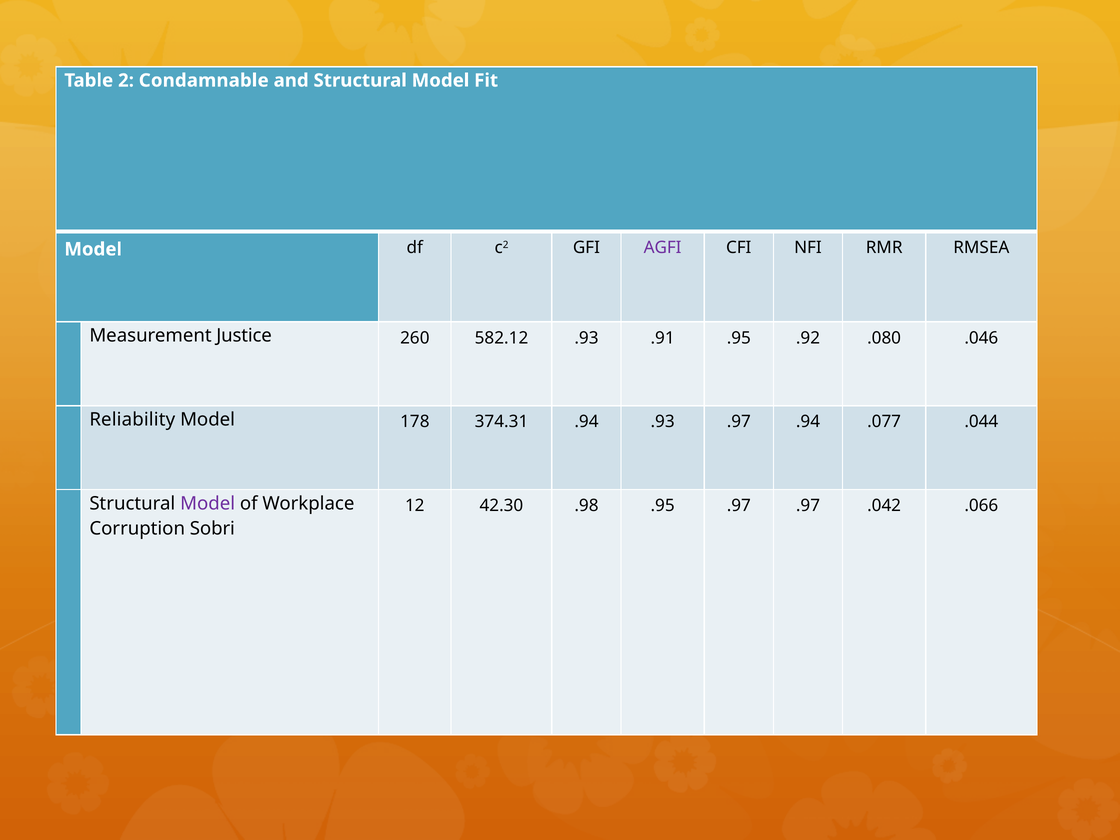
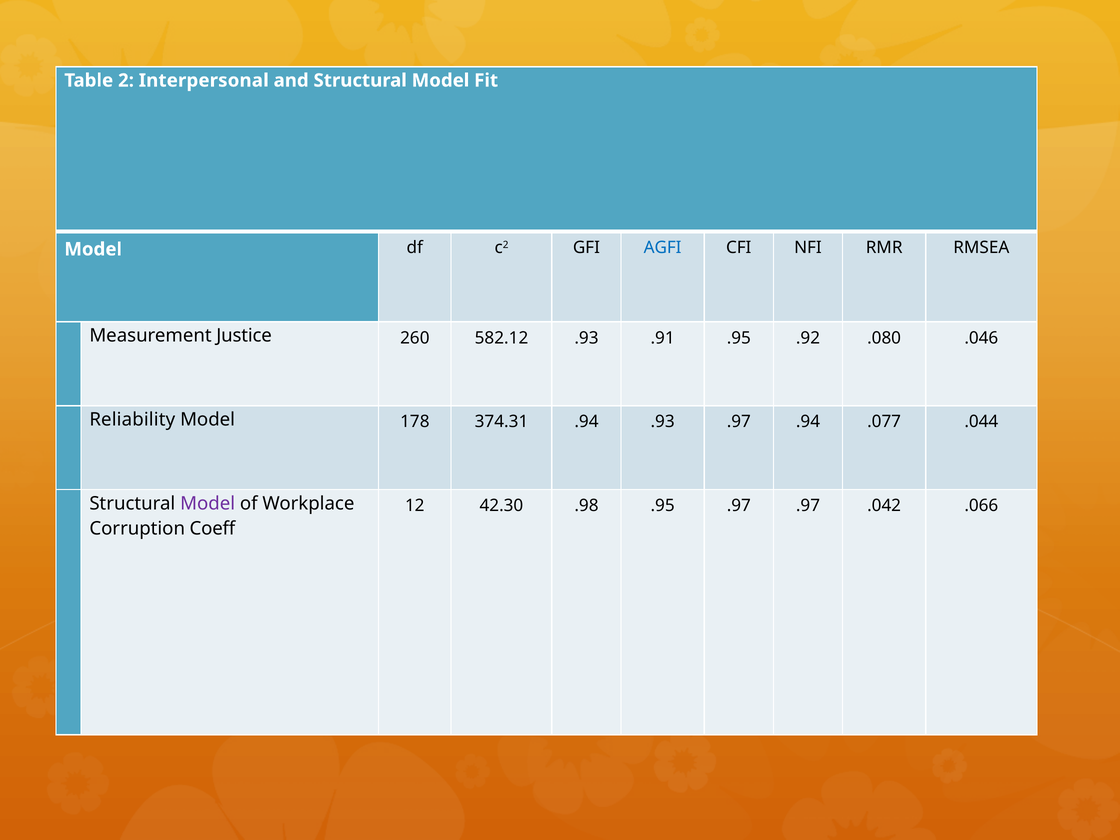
Condamnable: Condamnable -> Interpersonal (204, 80)
AGFI colour: purple -> blue (663, 248)
Sobri: Sobri -> Coeff (212, 529)
